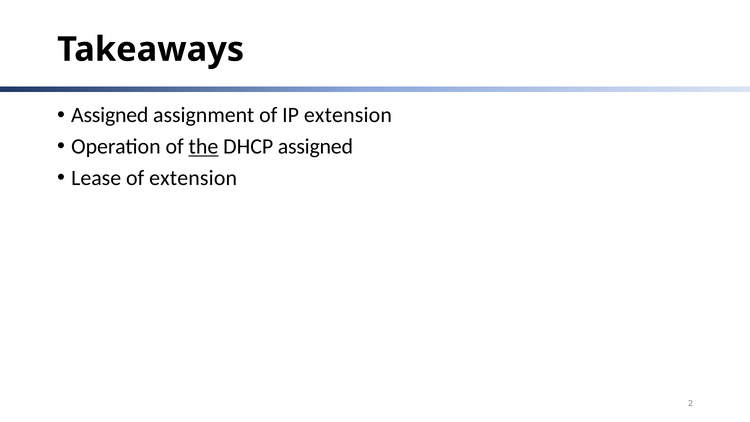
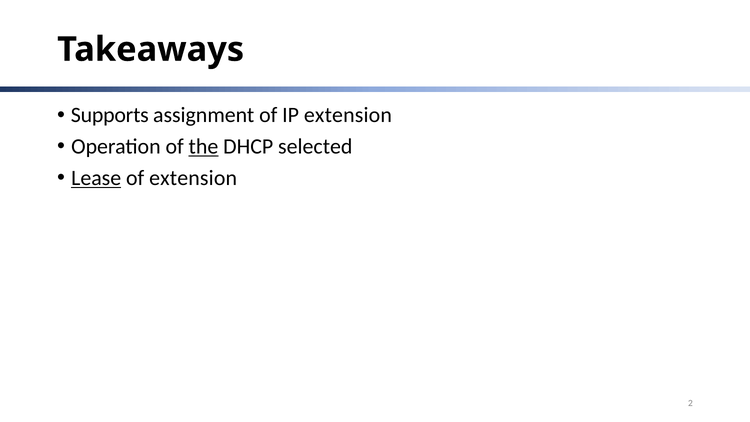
Assigned: Assigned -> Supports (110, 115)
DHCP assigned: assigned -> selected (315, 147)
Lease underline: none -> present (96, 178)
